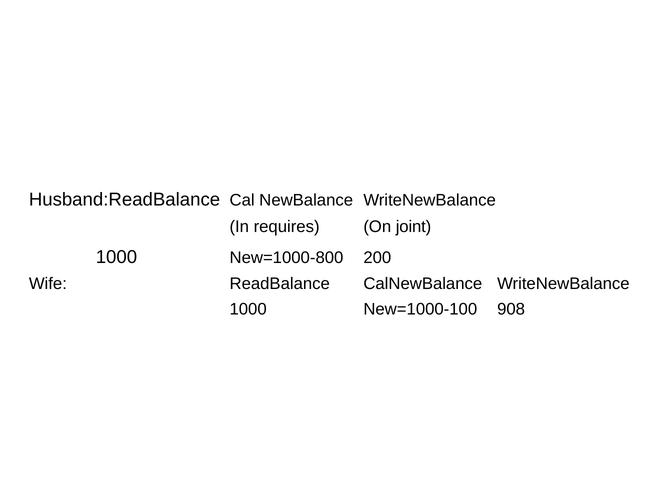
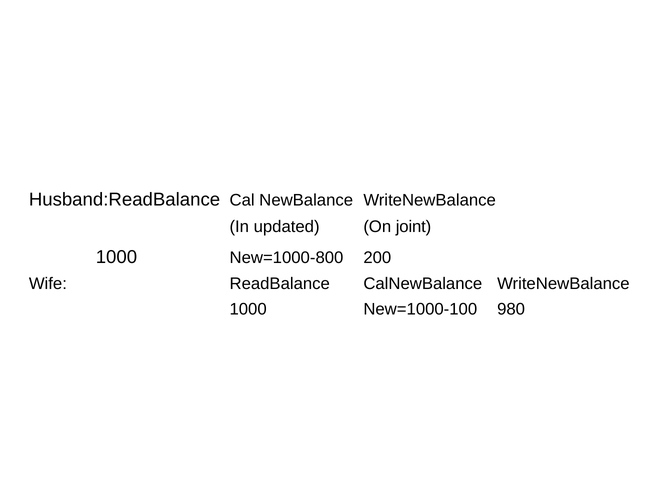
requires: requires -> updated (287, 226)
908: 908 -> 980 (511, 309)
